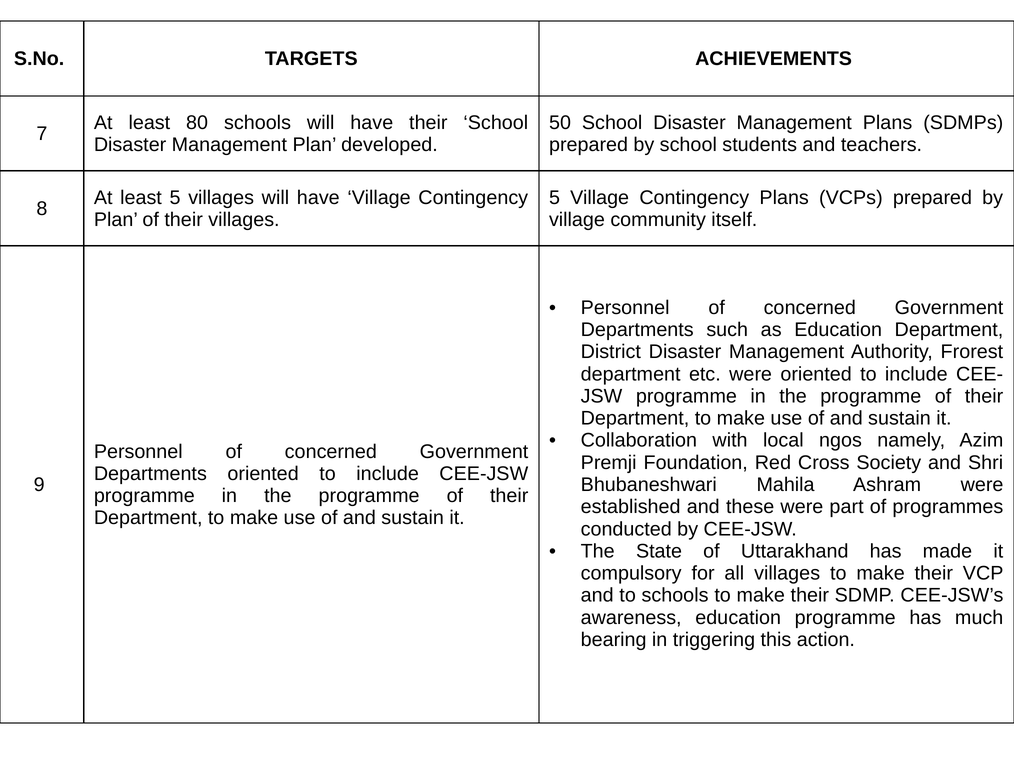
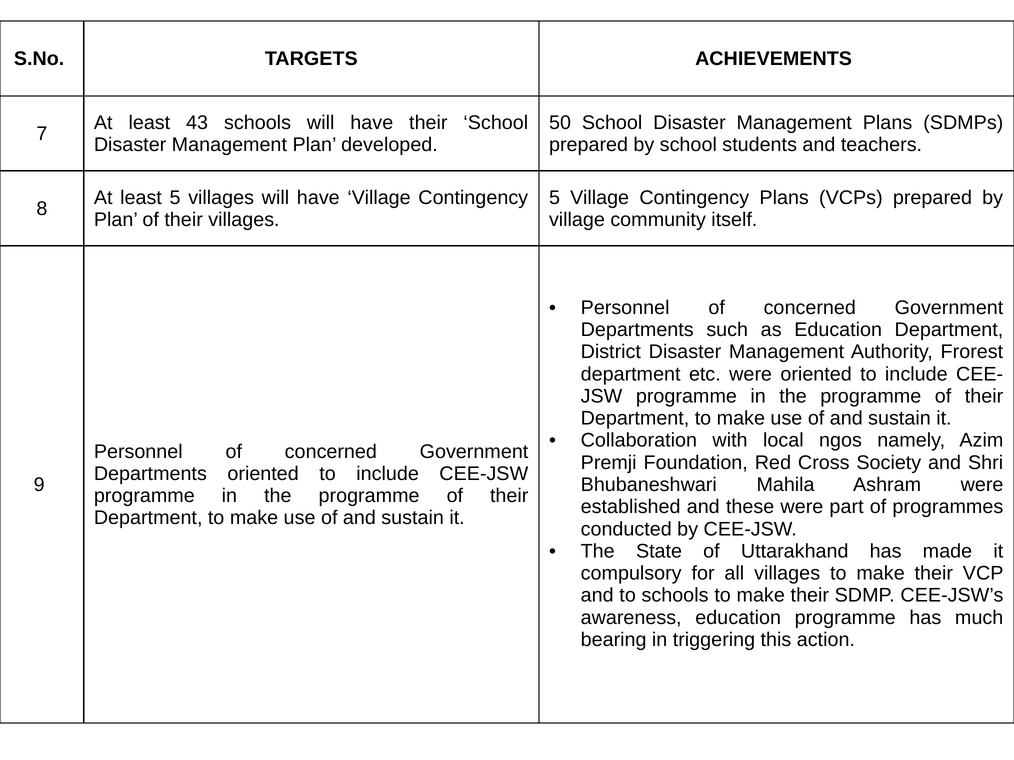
80: 80 -> 43 (197, 123)
